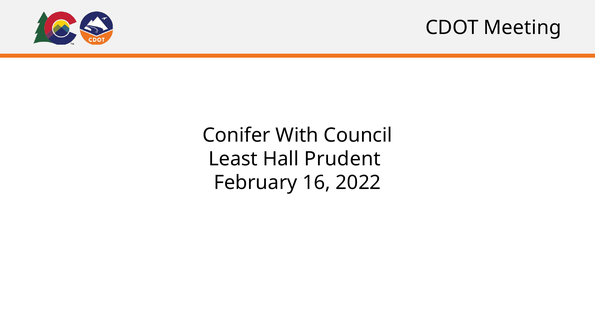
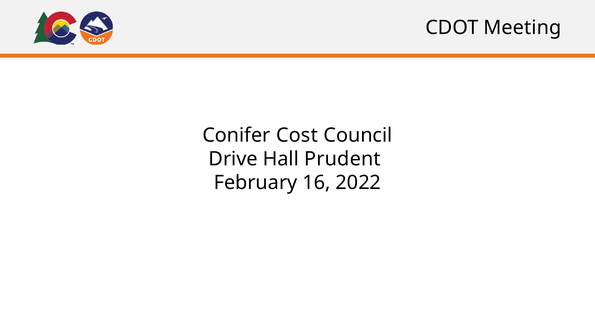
With: With -> Cost (297, 135)
Least: Least -> Drive (233, 159)
